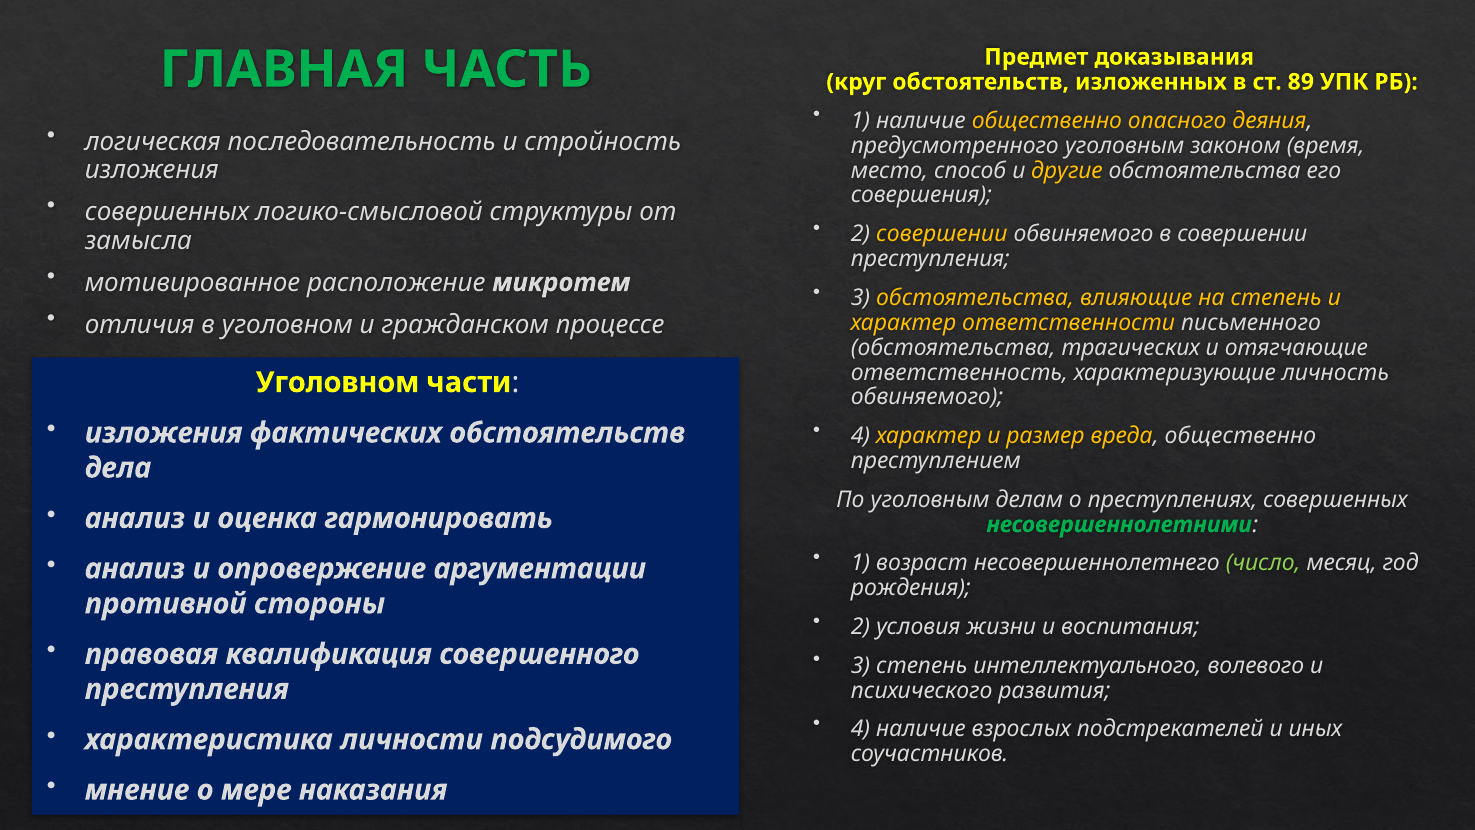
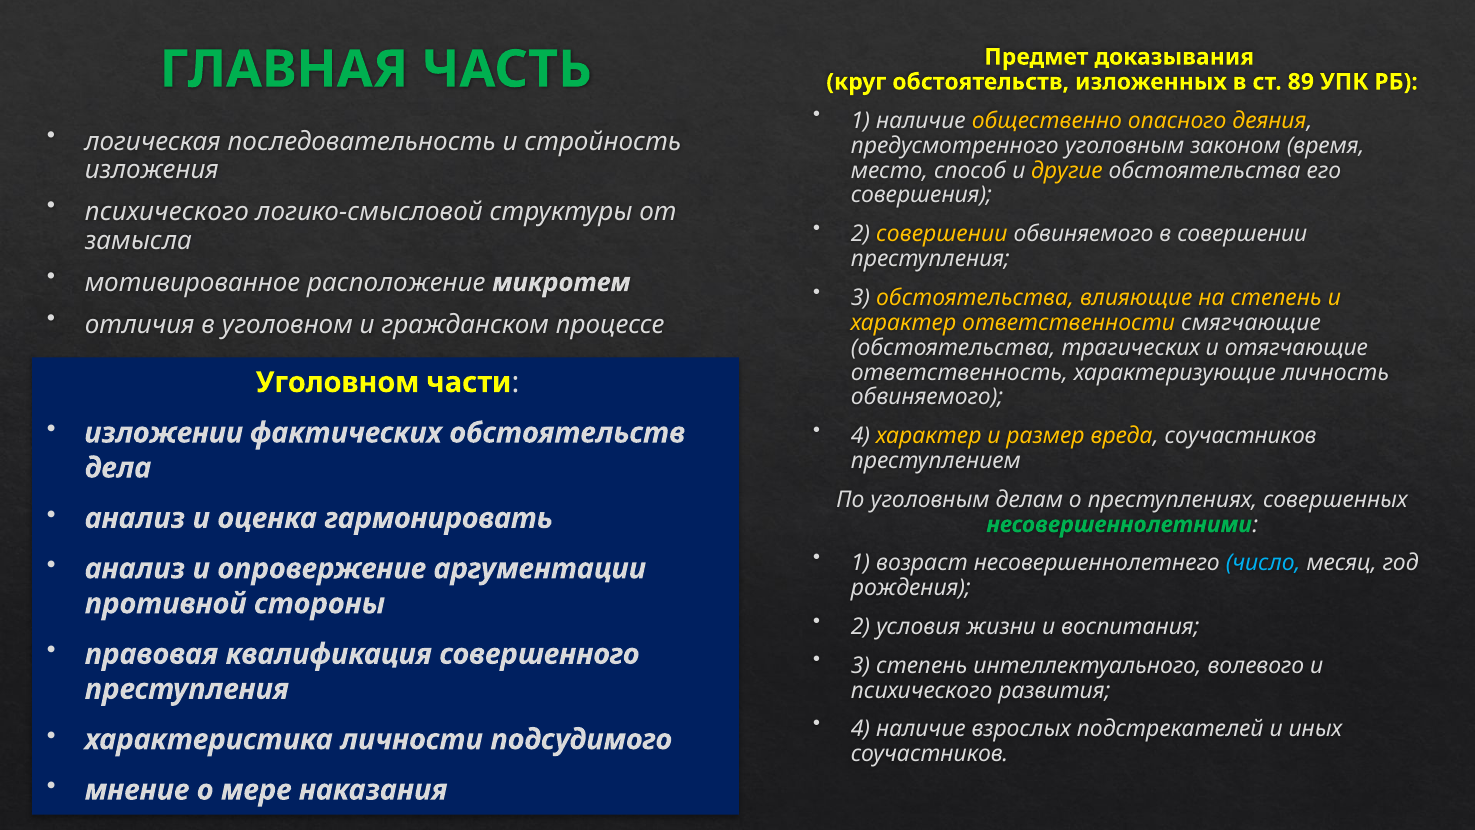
совершенных: совершенных -> психического (167, 212)
письменного: письменного -> смягчающие (1251, 322)
изложения: изложения -> изложении (164, 433)
вреда общественно: общественно -> соучастников (1241, 436)
число colour: light green -> light blue (1263, 563)
